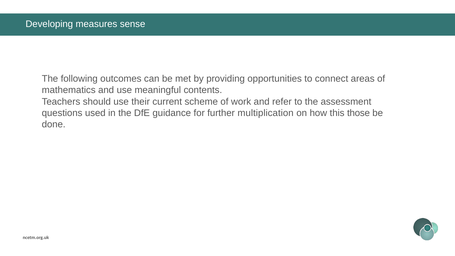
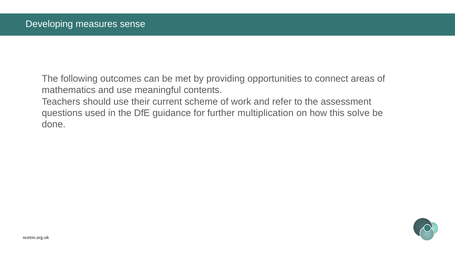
those: those -> solve (358, 113)
